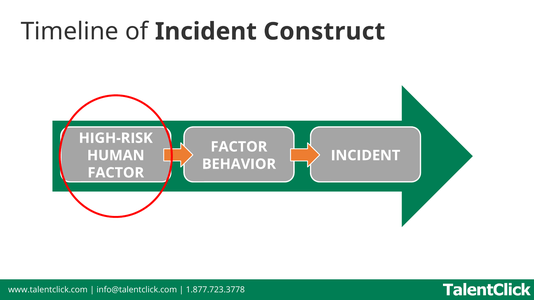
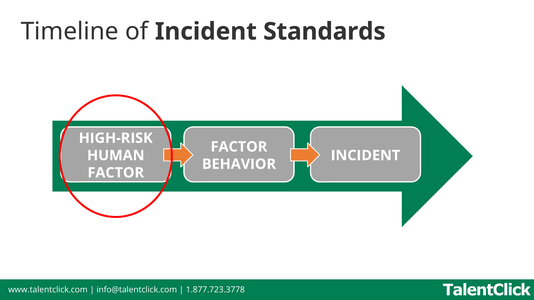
Construct: Construct -> Standards (324, 32)
